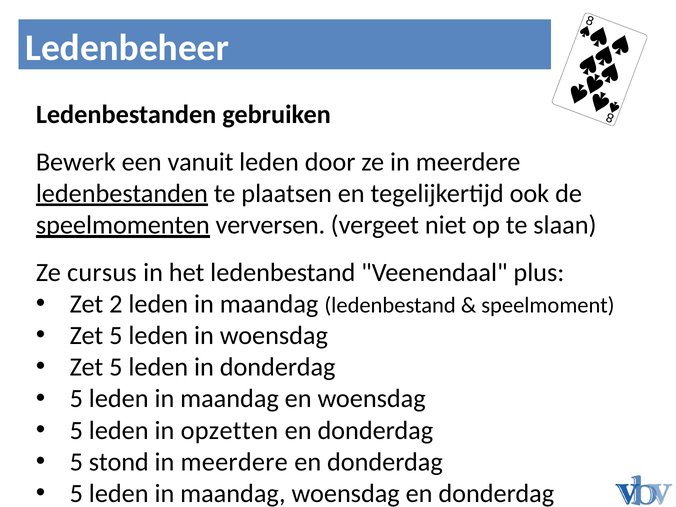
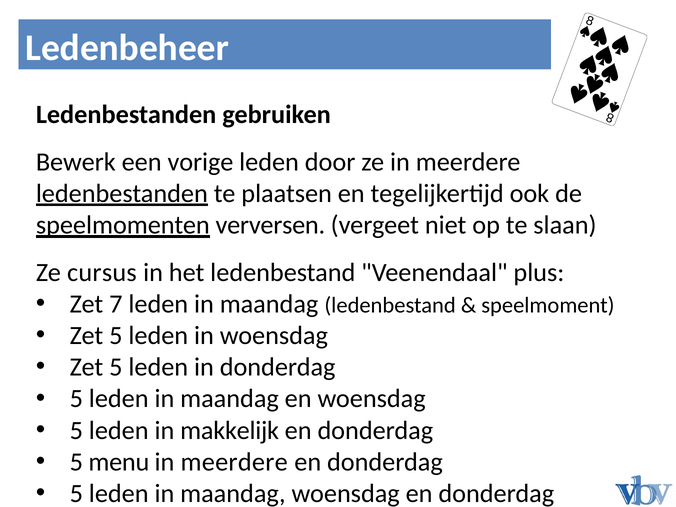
vanuit: vanuit -> vorige (200, 162)
2: 2 -> 7 (116, 304)
opzetten: opzetten -> makkelijk (230, 430)
stond: stond -> menu (119, 462)
